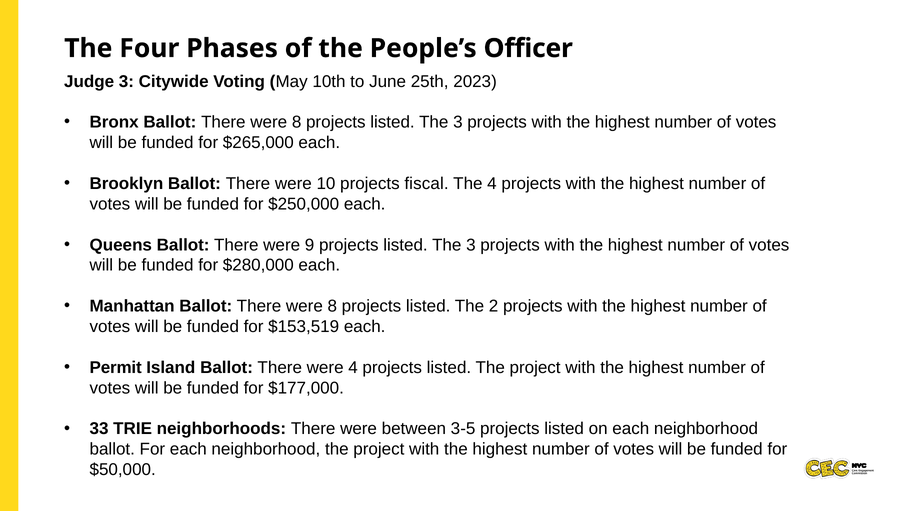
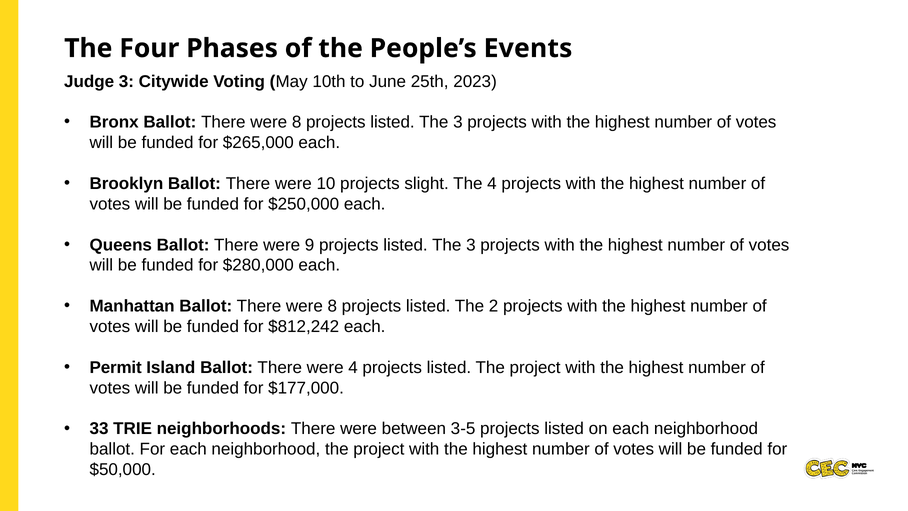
Officer: Officer -> Events (528, 48)
fiscal: fiscal -> slight (427, 184)
$153,519: $153,519 -> $812,242 (304, 327)
